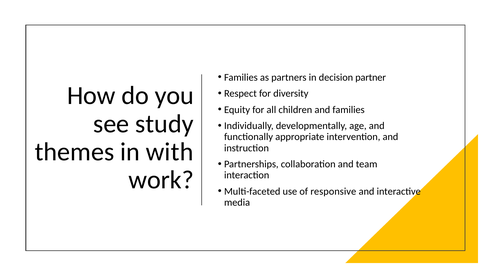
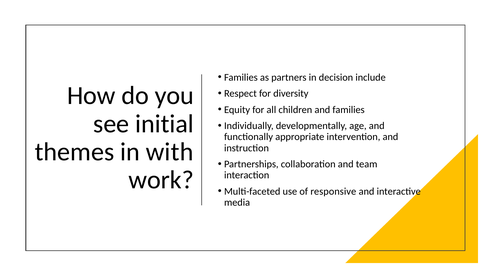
partner: partner -> include (371, 77)
study: study -> initial (164, 124)
